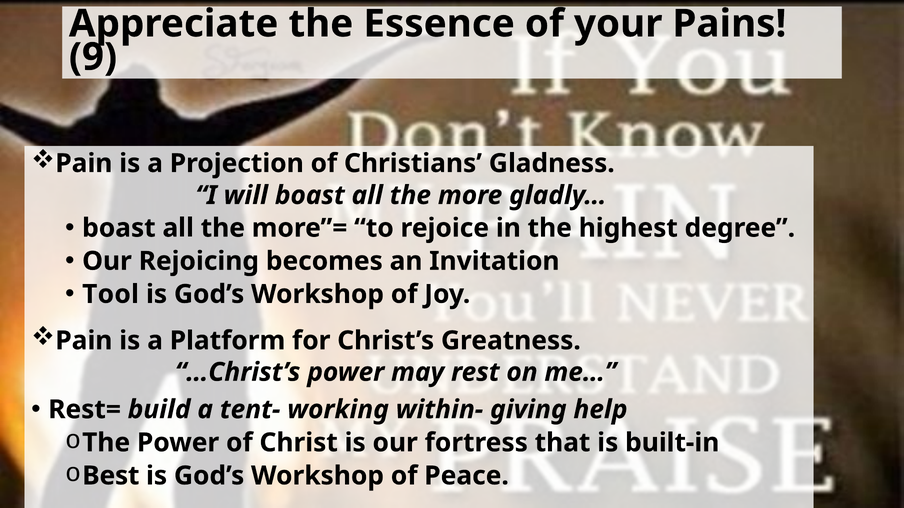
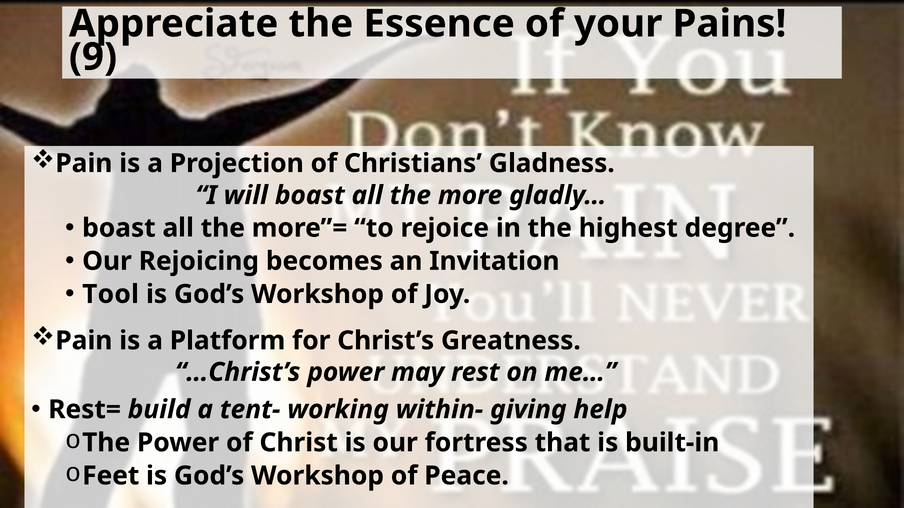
Best: Best -> Feet (111, 476)
